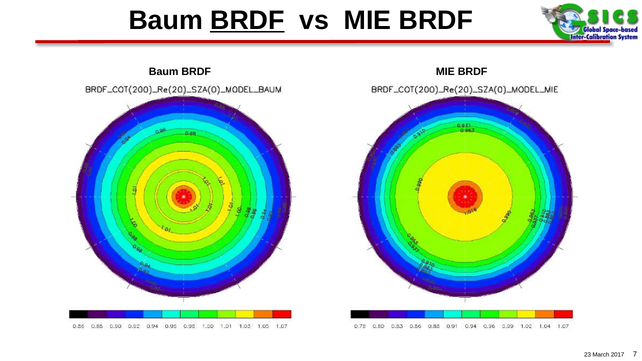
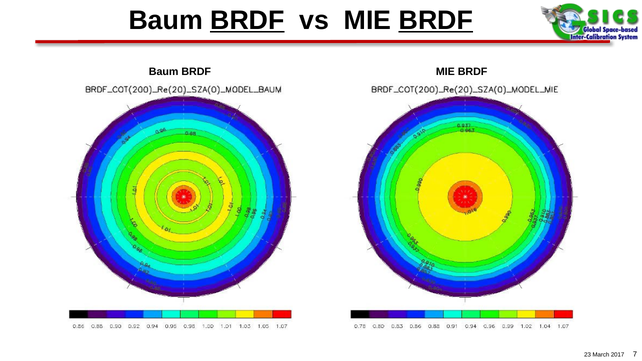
BRDF underline: none -> present (436, 20)
